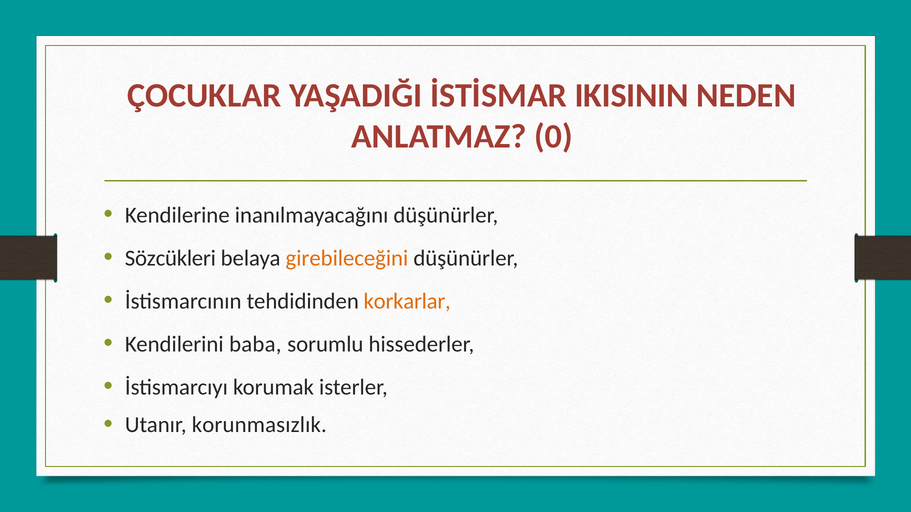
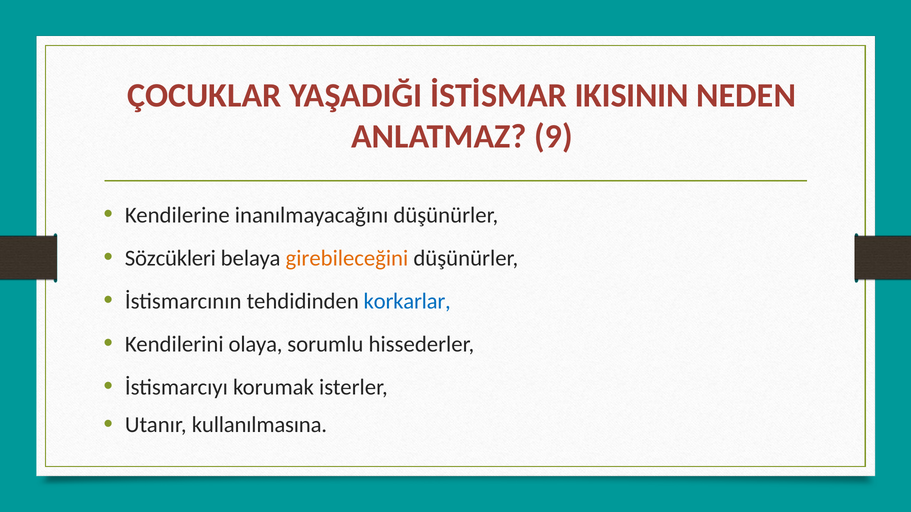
0: 0 -> 9 (553, 137)
korkarlar colour: orange -> blue (407, 301)
baba: baba -> olaya (256, 344)
korunmasızlık: korunmasızlık -> kullanılmasına (259, 425)
